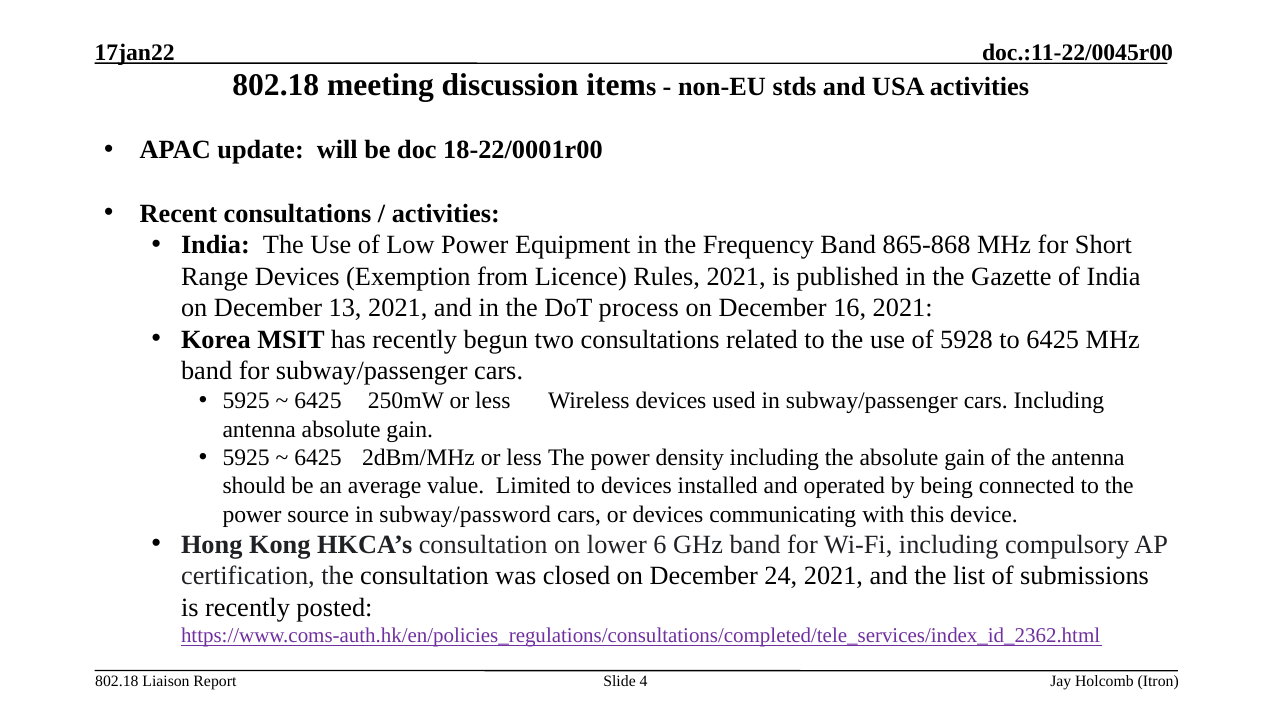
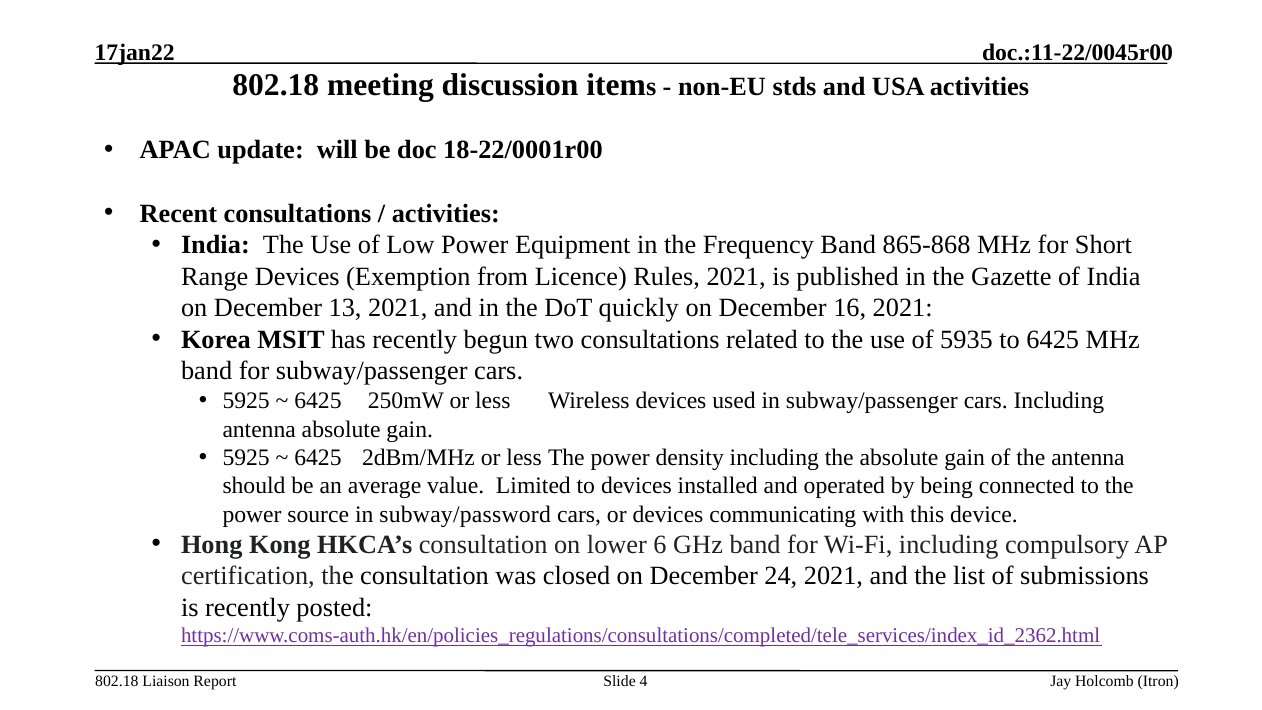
process: process -> quickly (639, 308)
5928: 5928 -> 5935 (967, 340)
